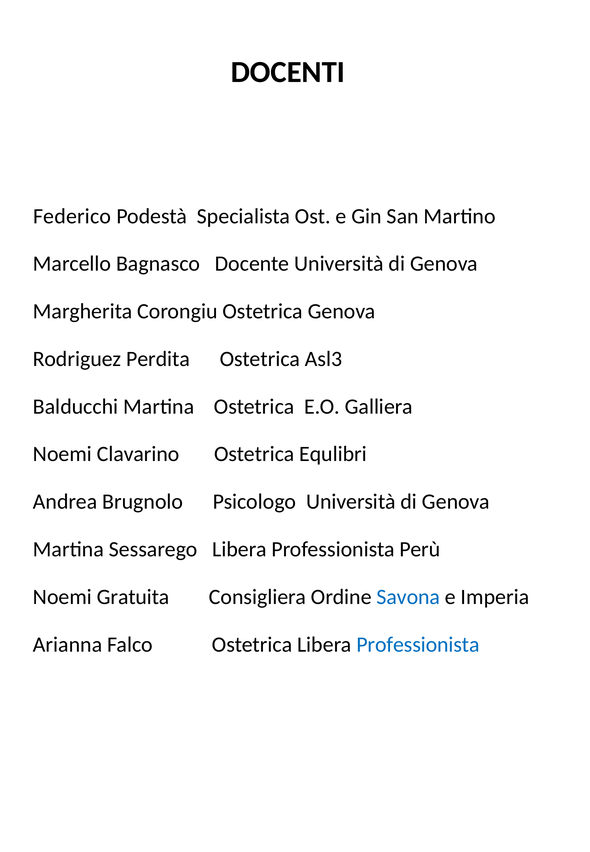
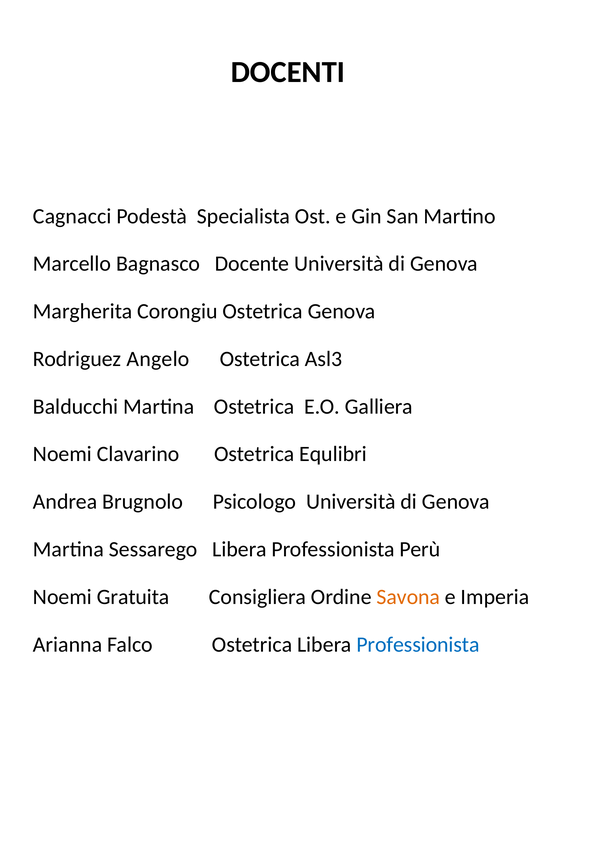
Federico: Federico -> Cagnacci (72, 216)
Perdita: Perdita -> Angelo (158, 359)
Savona colour: blue -> orange (408, 597)
